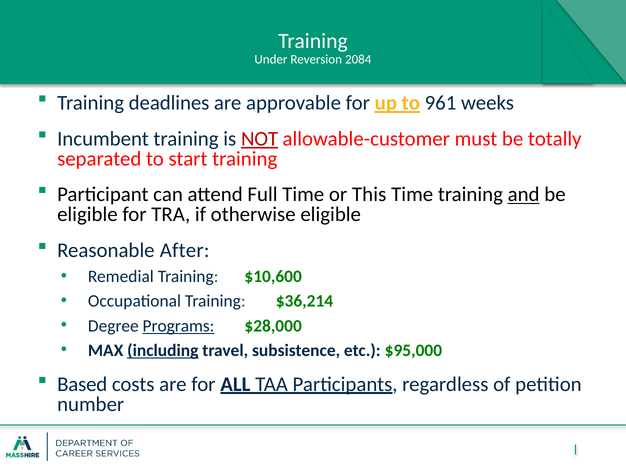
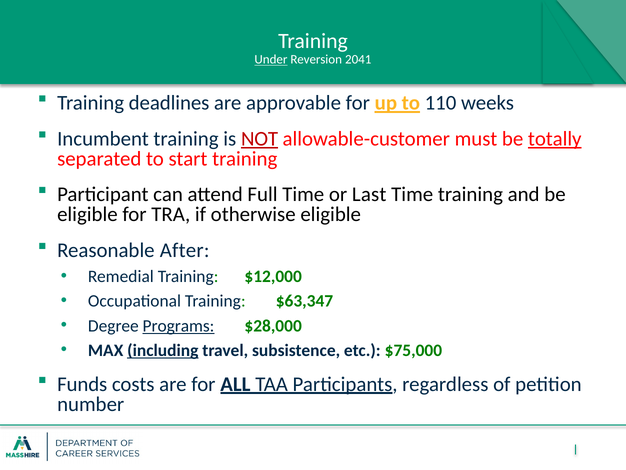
Under underline: none -> present (271, 60)
2084: 2084 -> 2041 (358, 60)
961: 961 -> 110 (441, 103)
totally underline: none -> present (555, 139)
This: This -> Last (369, 194)
and underline: present -> none (524, 194)
$10,600: $10,600 -> $12,000 (273, 276)
$36,214: $36,214 -> $63,347 (304, 301)
$95,000: $95,000 -> $75,000 (413, 350)
Based: Based -> Funds (82, 384)
